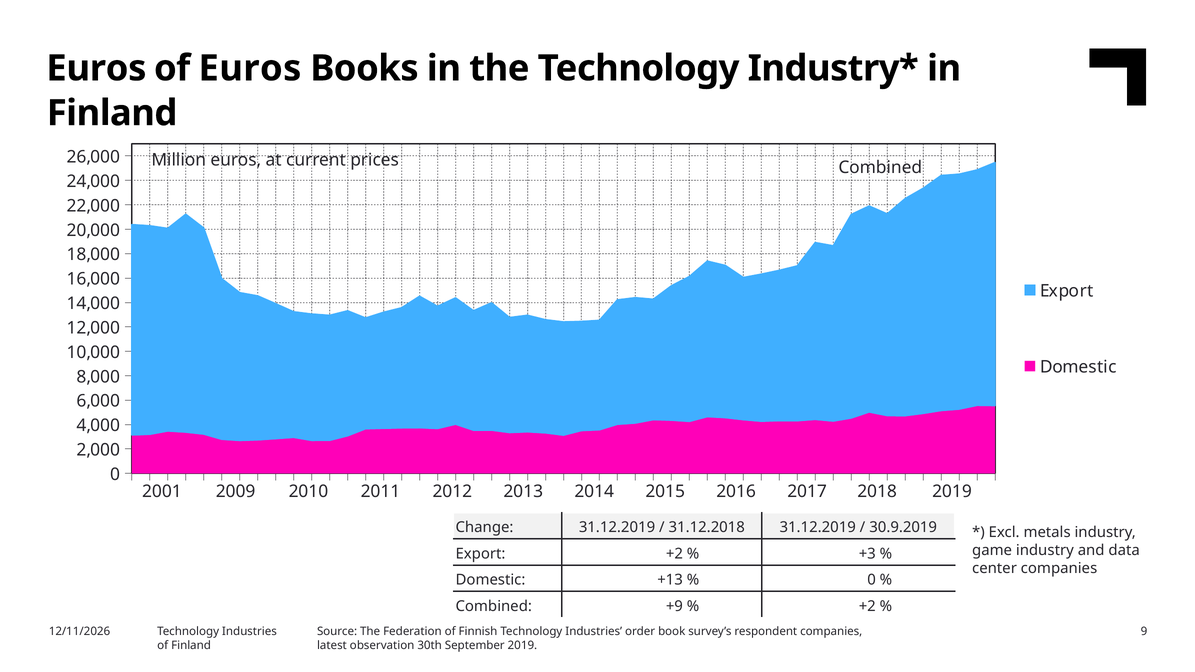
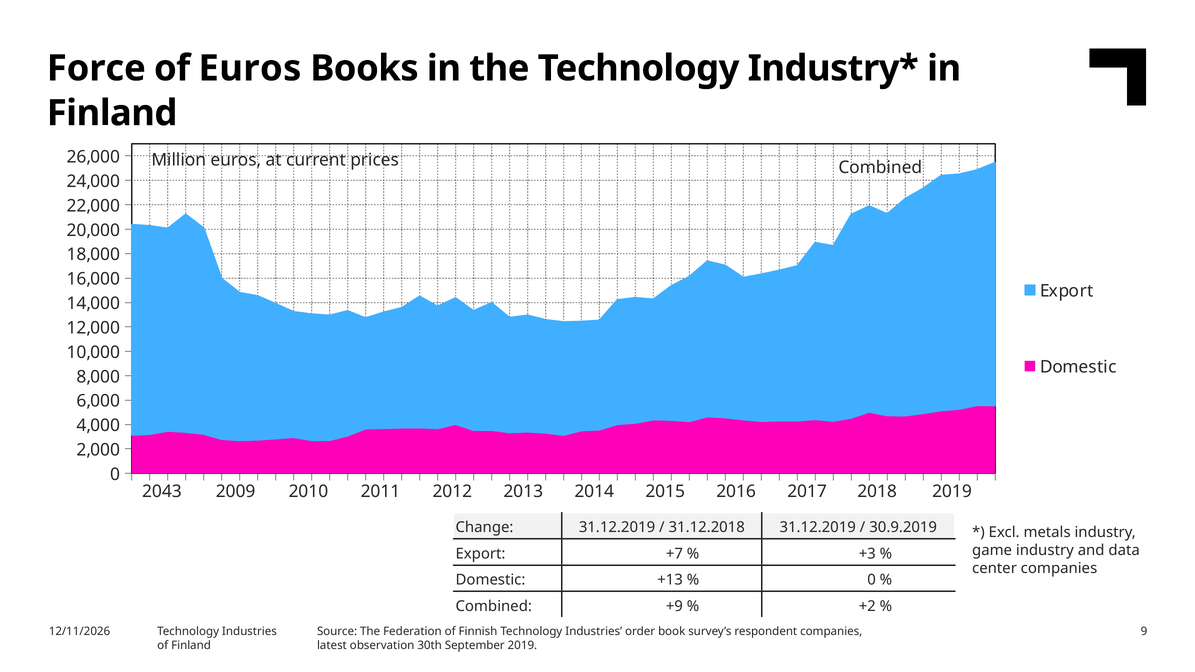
Euros: Euros -> Force (96, 68)
2001: 2001 -> 2043 (162, 492)
Export +2: +2 -> +7 (674, 554)
